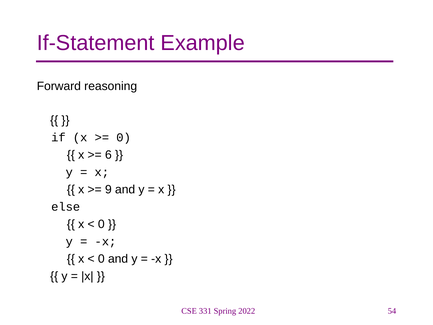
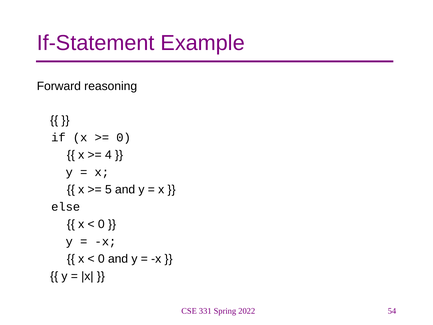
6: 6 -> 4 (108, 155)
9: 9 -> 5 (108, 189)
